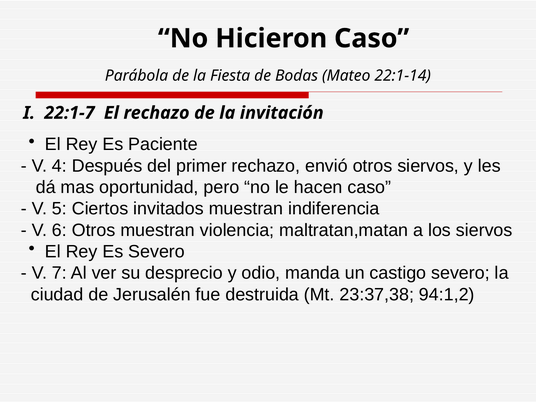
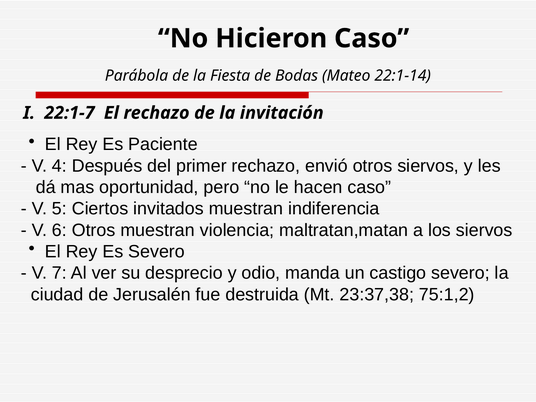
94:1,2: 94:1,2 -> 75:1,2 (447, 295)
